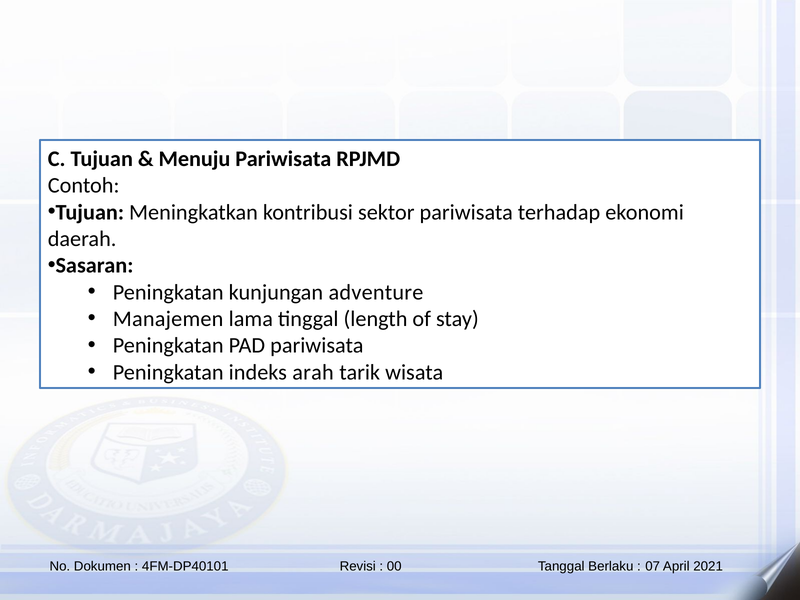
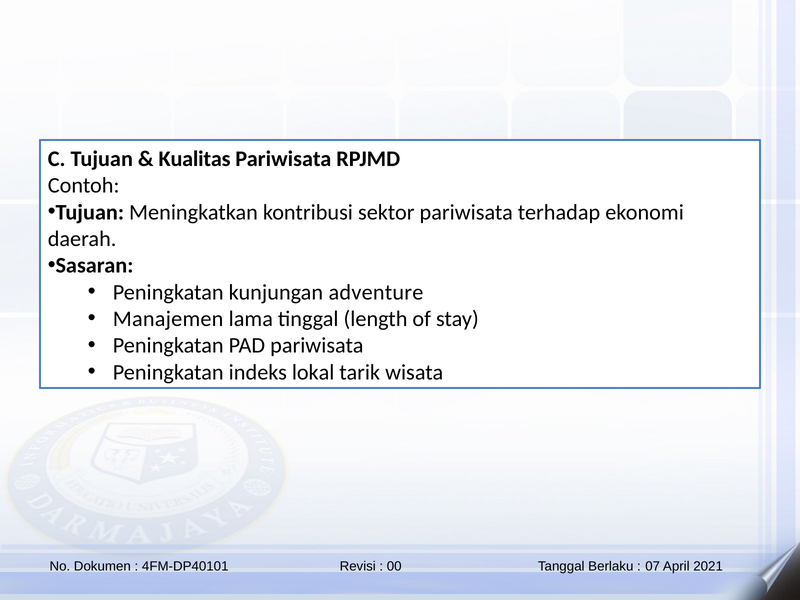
Menuju: Menuju -> Kualitas (195, 159)
arah: arah -> lokal (313, 372)
